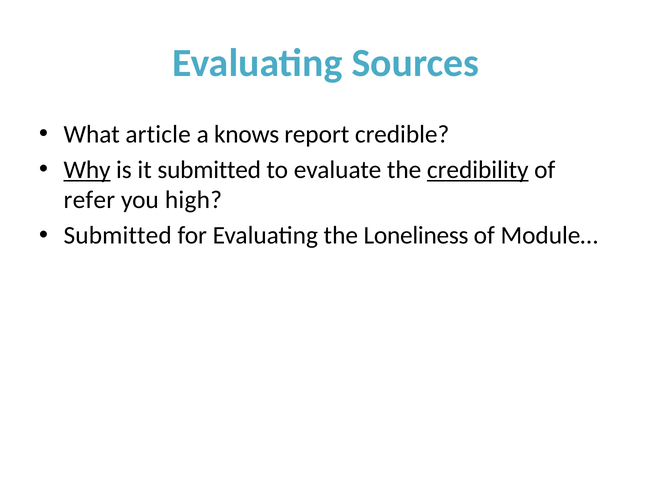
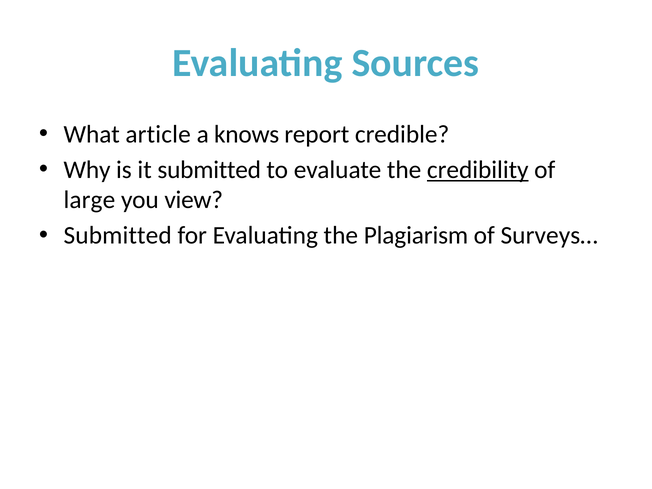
Why underline: present -> none (87, 170)
refer: refer -> large (89, 200)
high: high -> view (194, 200)
Loneliness: Loneliness -> Plagiarism (416, 236)
Module…: Module… -> Surveys… (549, 236)
